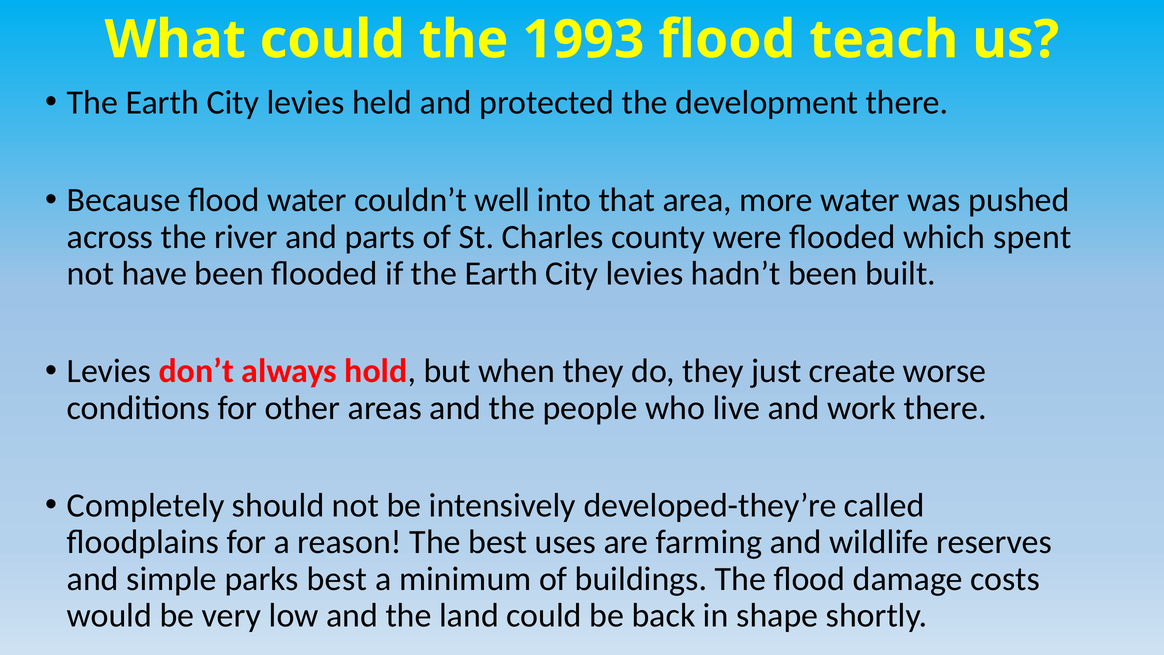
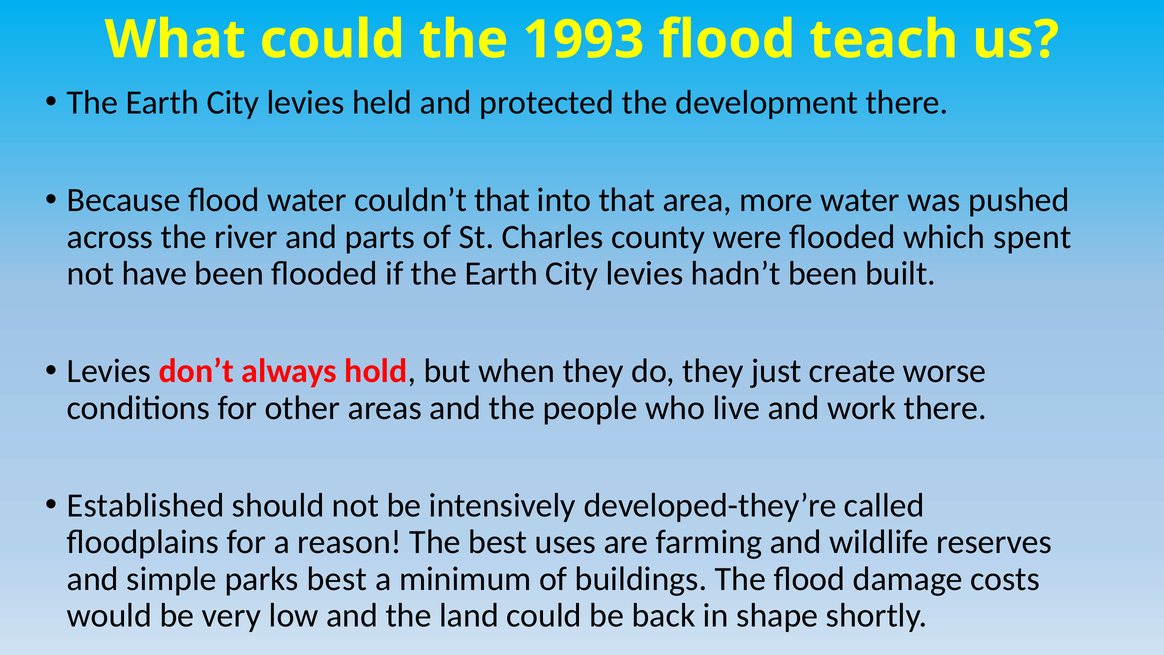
couldn’t well: well -> that (502, 200)
Completely: Completely -> Established (146, 505)
